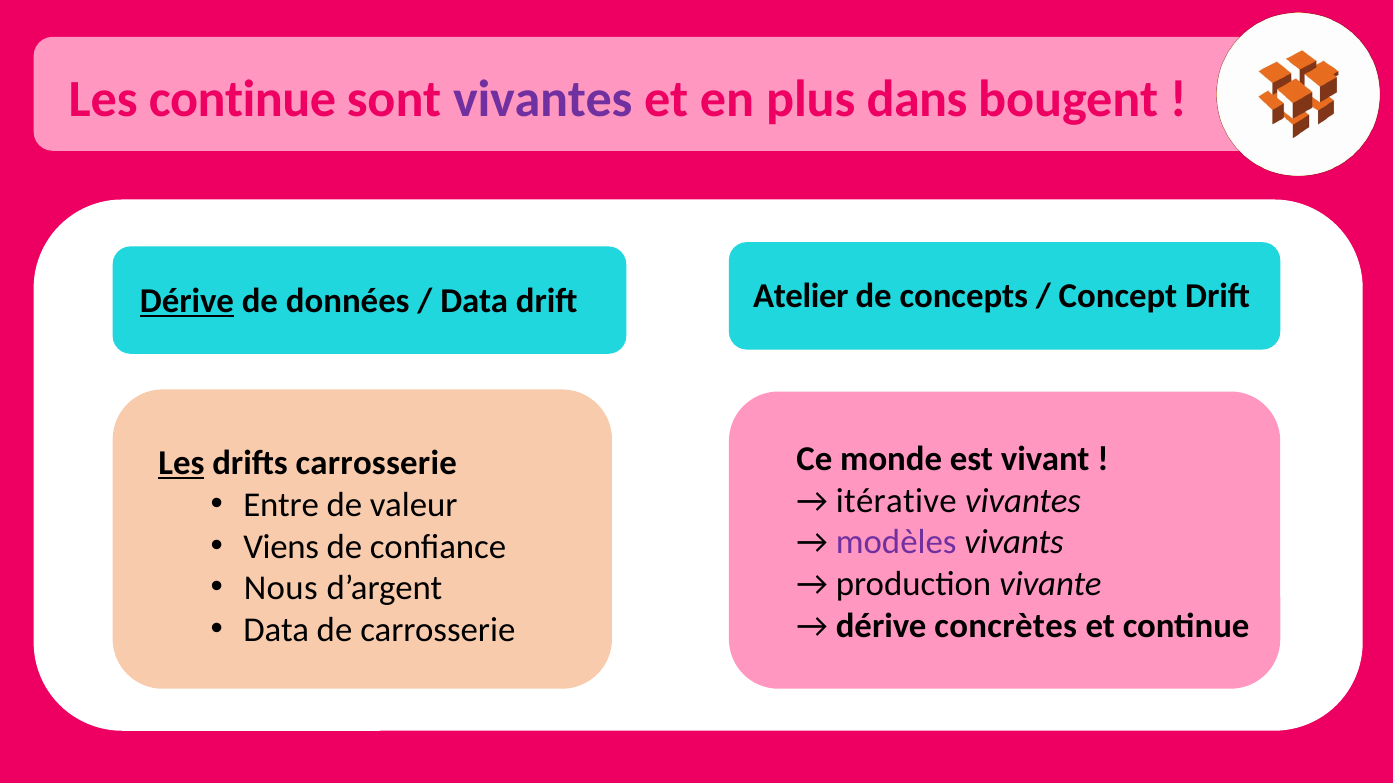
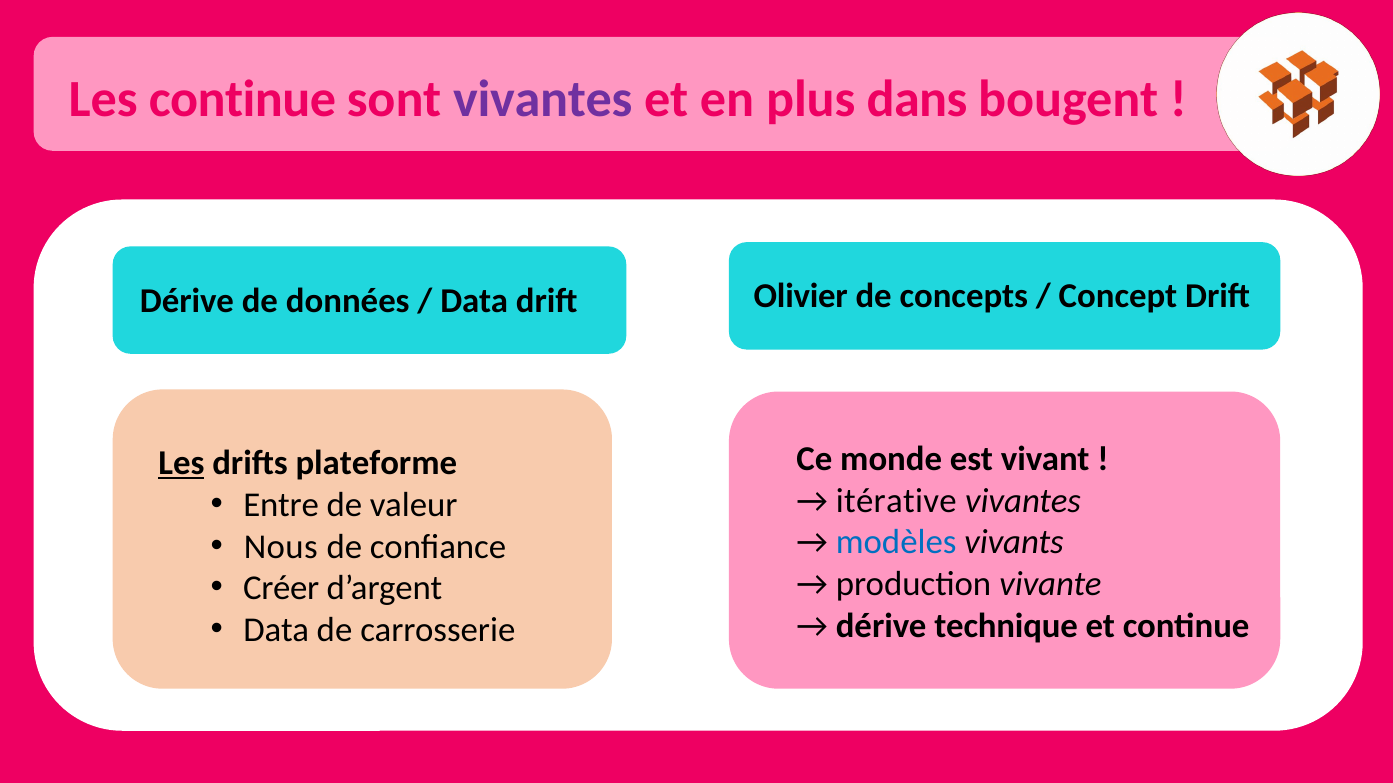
Atelier: Atelier -> Olivier (801, 297)
Dérive underline: present -> none (187, 301)
drifts carrosserie: carrosserie -> plateforme (376, 463)
modèles colour: purple -> blue (896, 543)
Viens: Viens -> Nous (281, 547)
Nous: Nous -> Créer (281, 589)
concrètes: concrètes -> technique (1006, 626)
